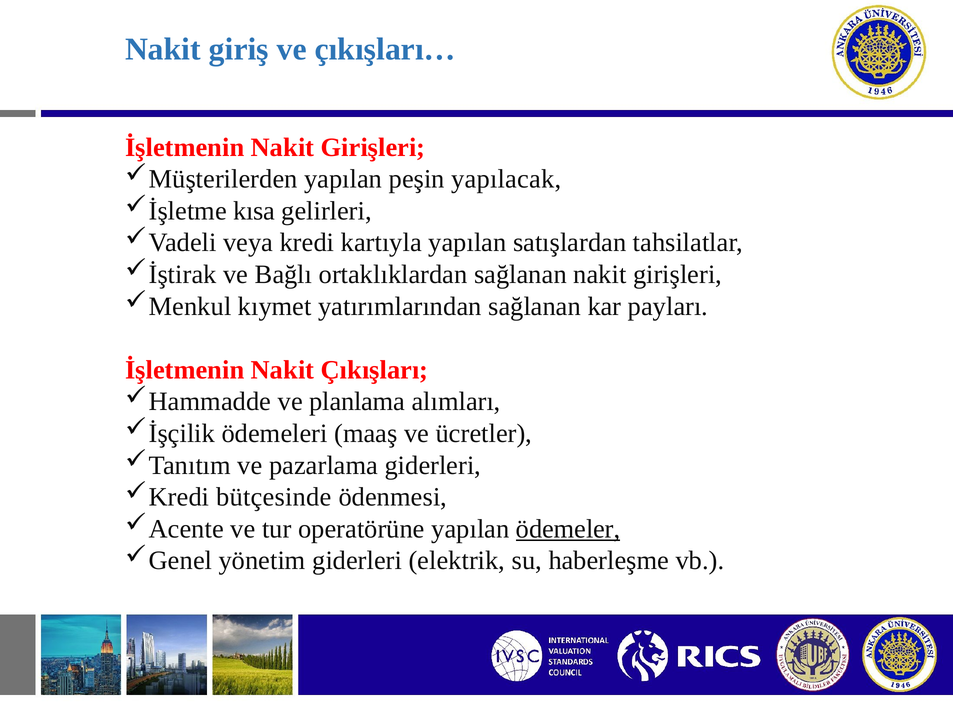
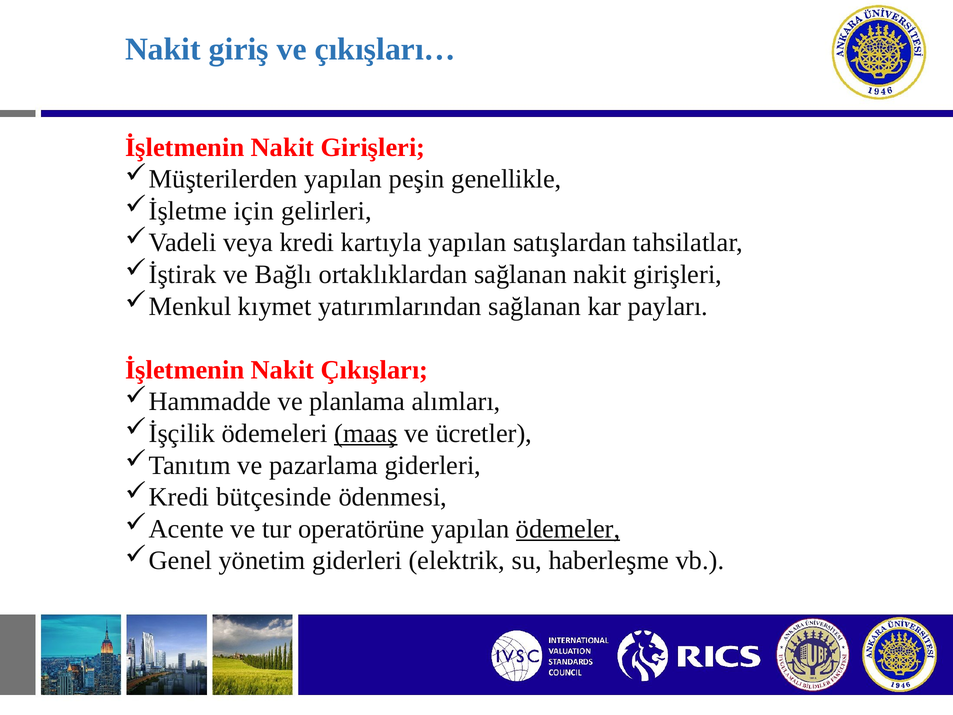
yapılacak: yapılacak -> genellikle (506, 179)
kısa: kısa -> için (254, 211)
maaş underline: none -> present (366, 433)
